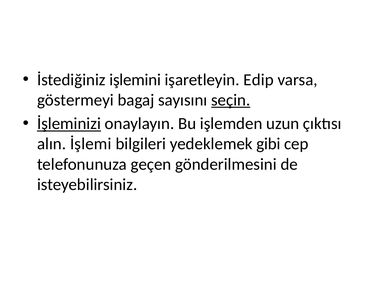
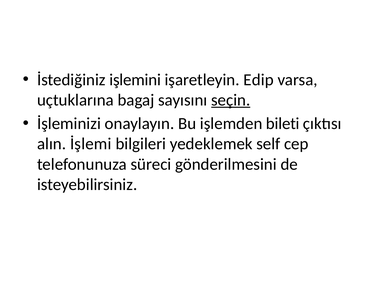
göstermeyi: göstermeyi -> uçtuklarına (75, 100)
İşleminizi underline: present -> none (69, 124)
uzun: uzun -> bileti (283, 124)
gibi: gibi -> self (268, 144)
geçen: geçen -> süreci (151, 164)
